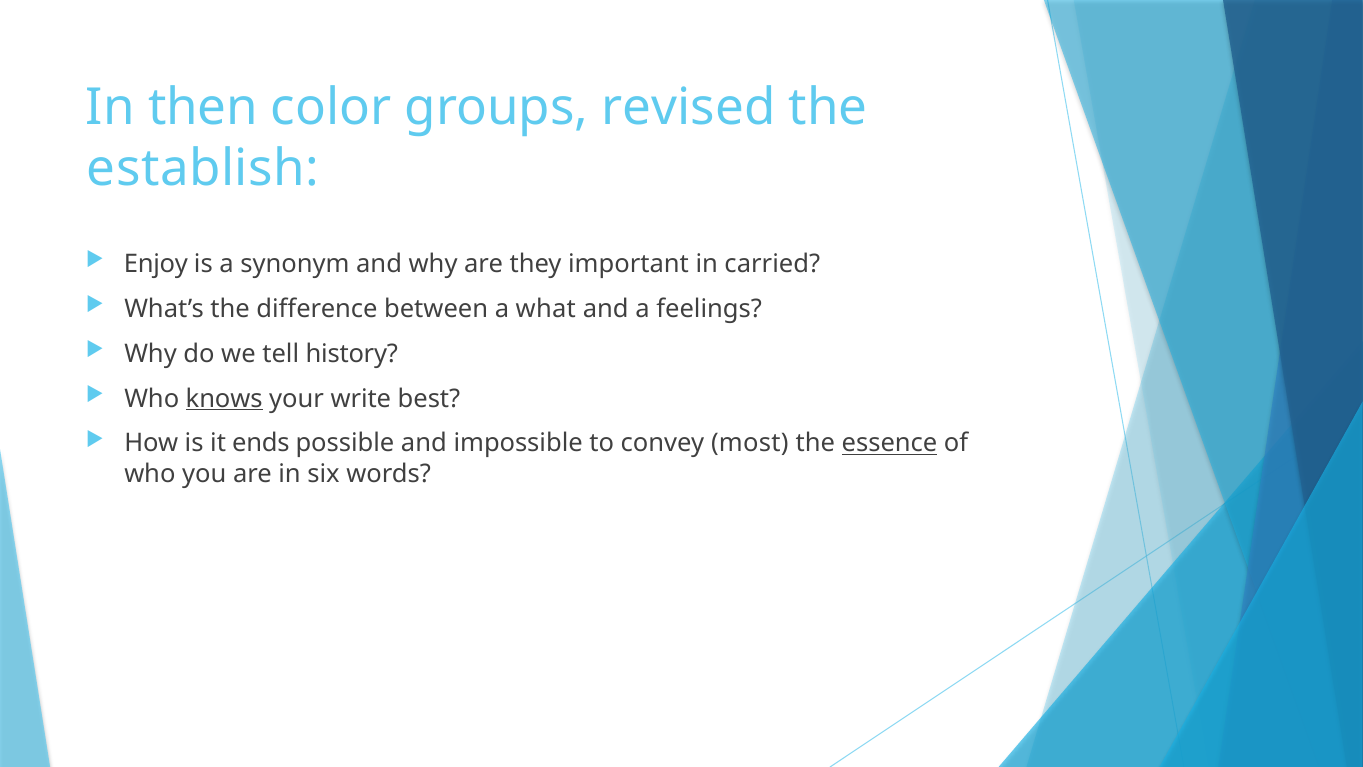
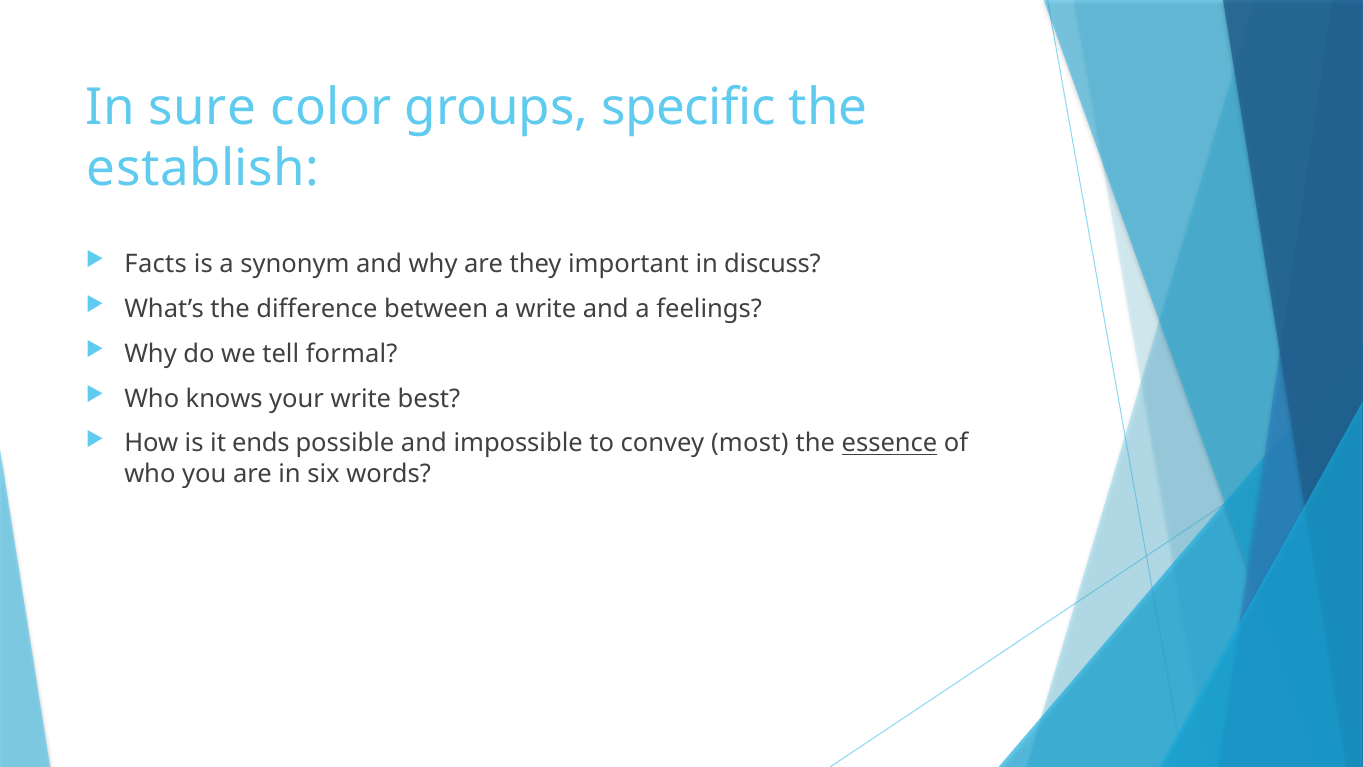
then: then -> sure (203, 107)
revised: revised -> specific (689, 107)
Enjoy: Enjoy -> Facts (156, 264)
carried: carried -> discuss (772, 264)
a what: what -> write (546, 309)
history: history -> formal (352, 354)
knows underline: present -> none (224, 398)
